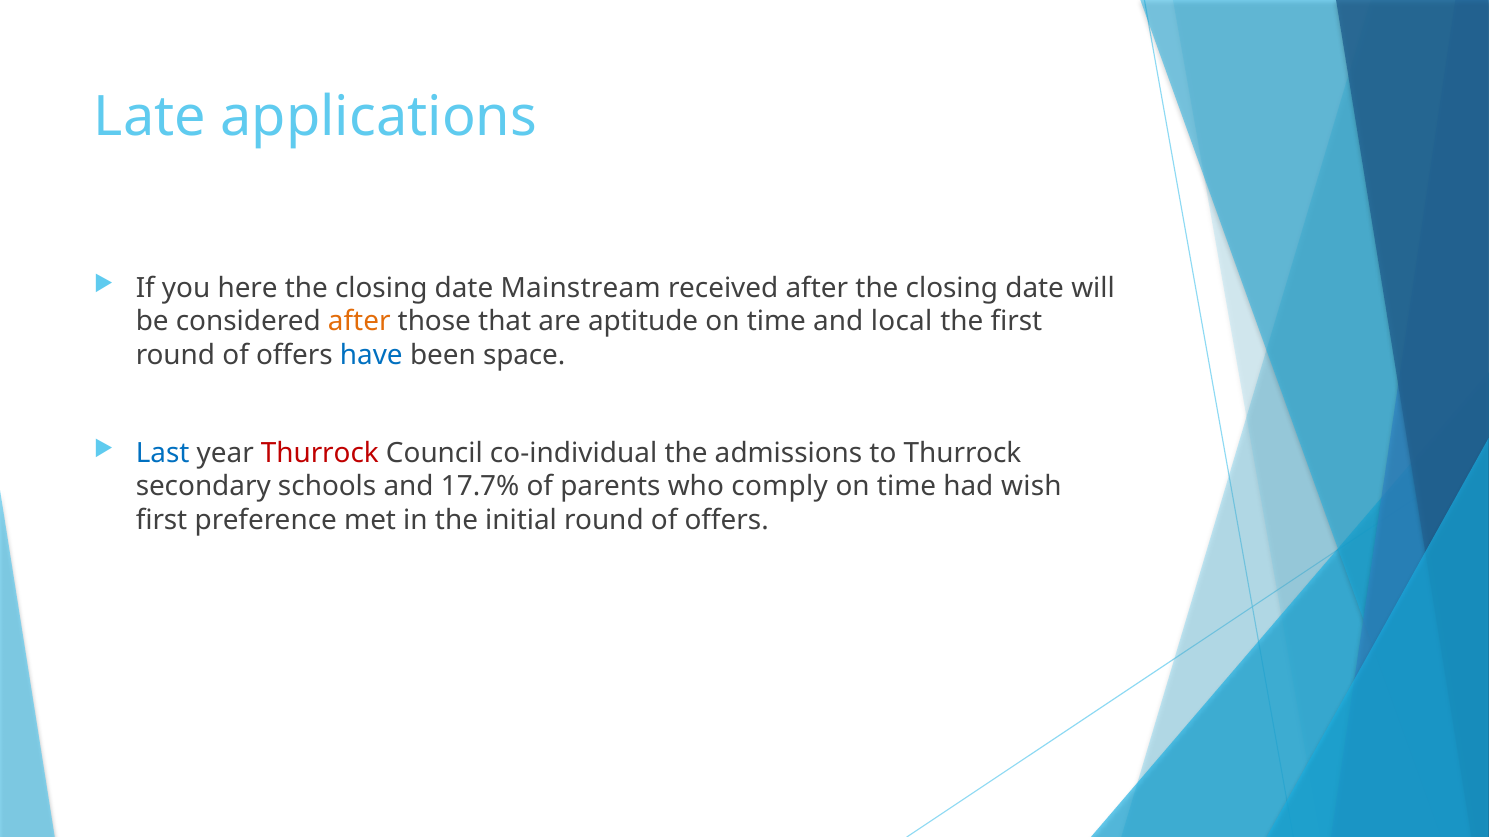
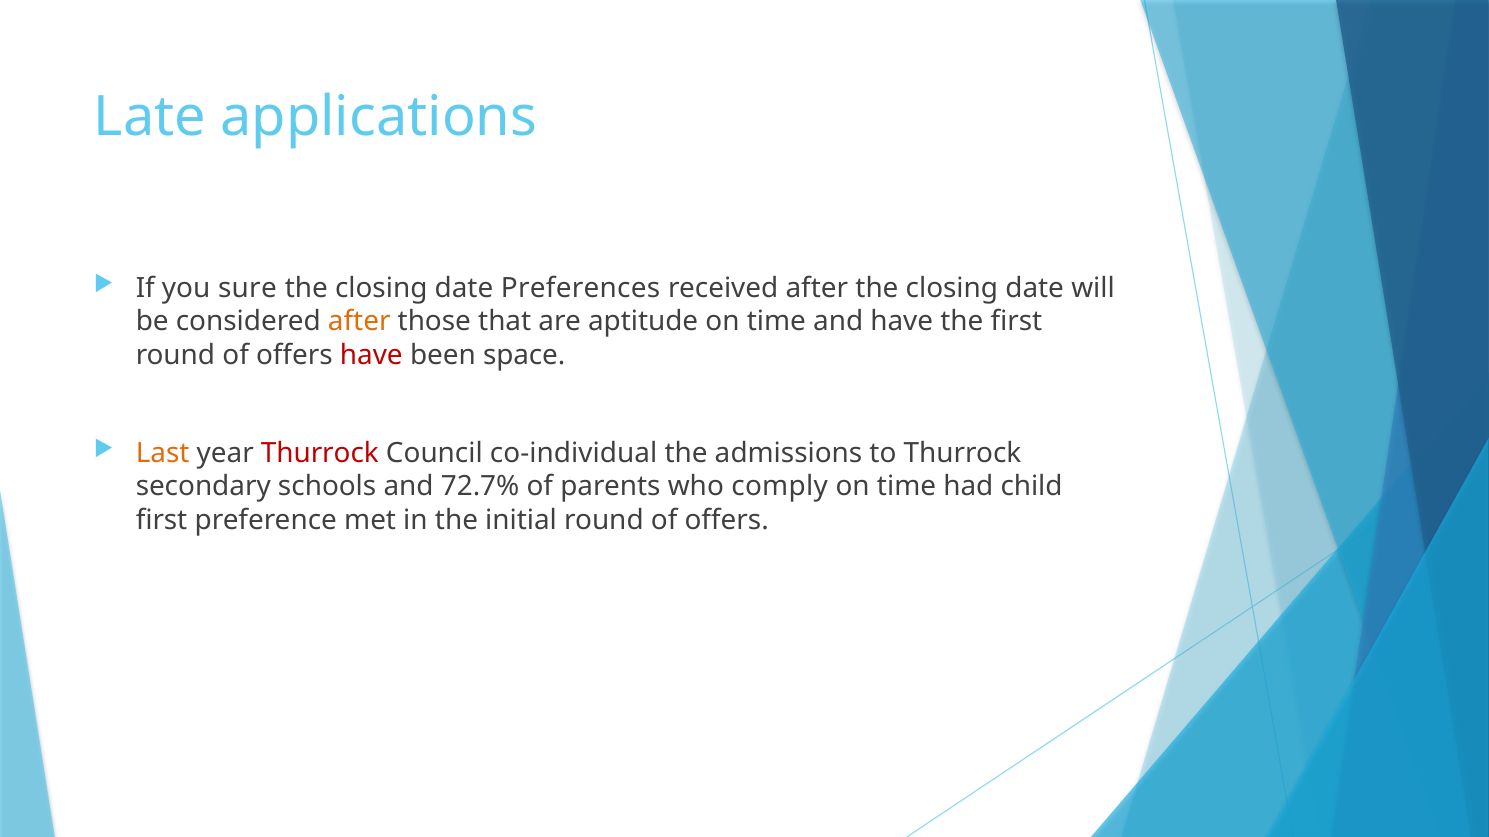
here: here -> sure (247, 288)
Mainstream: Mainstream -> Preferences (581, 288)
and local: local -> have (902, 322)
have colour: blue -> red (371, 355)
Last colour: blue -> orange (163, 453)
17.7%: 17.7% -> 72.7% (480, 487)
wish: wish -> child (1032, 487)
